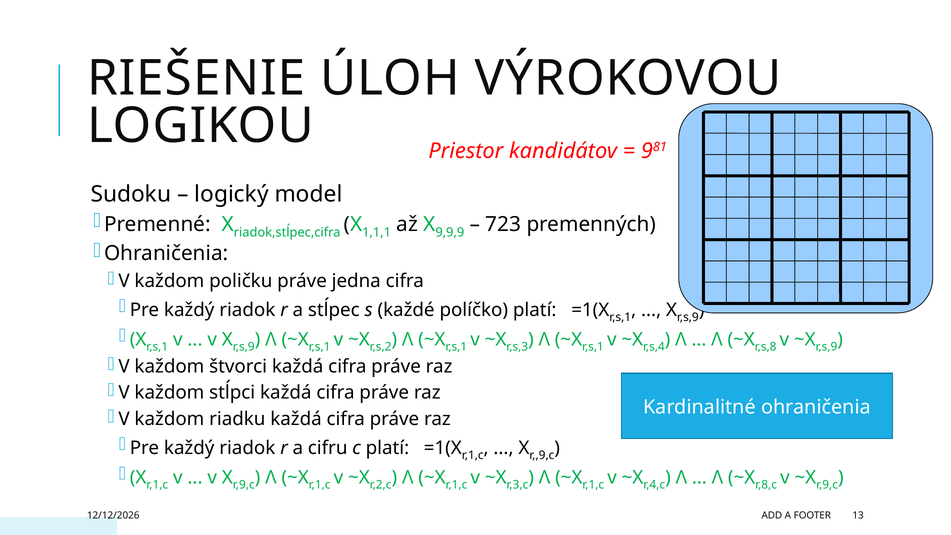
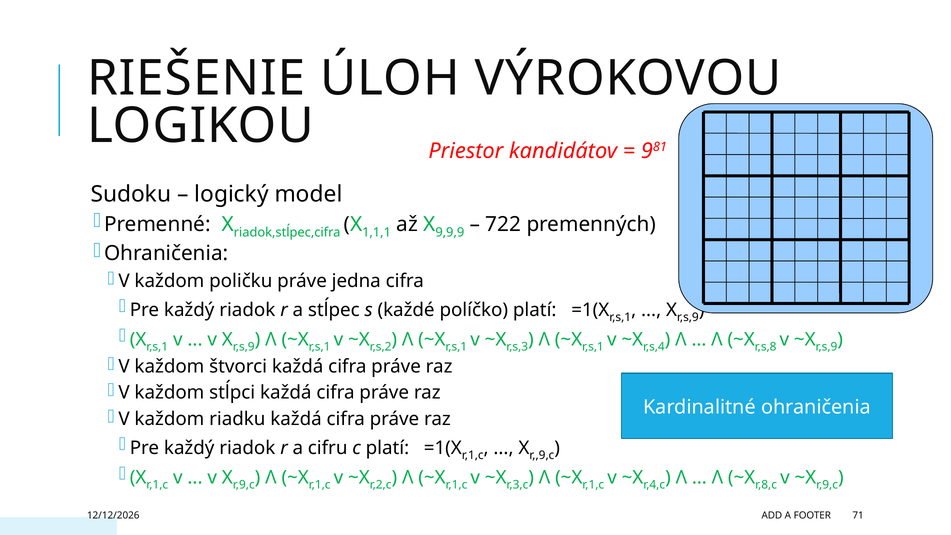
723: 723 -> 722 (503, 224)
13: 13 -> 71 (858, 515)
